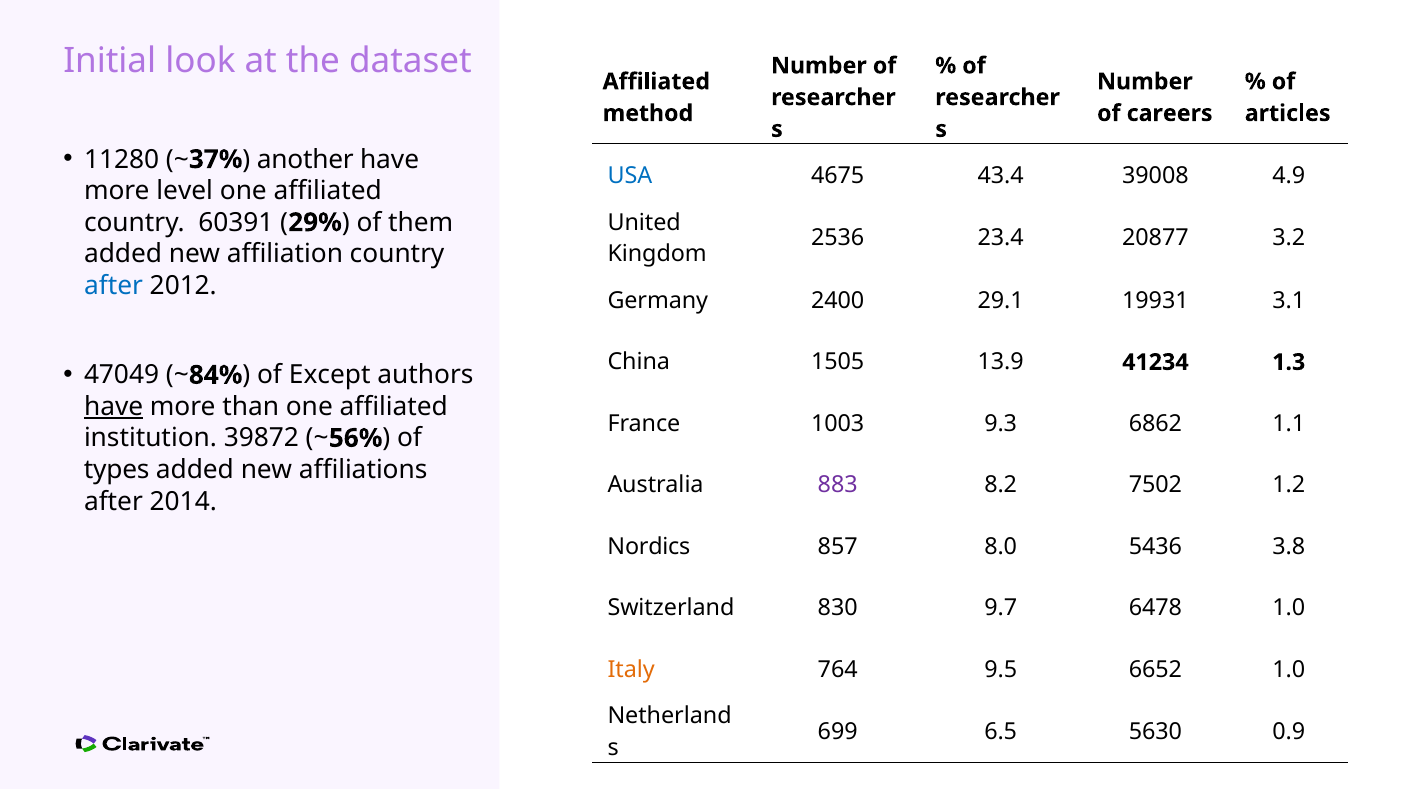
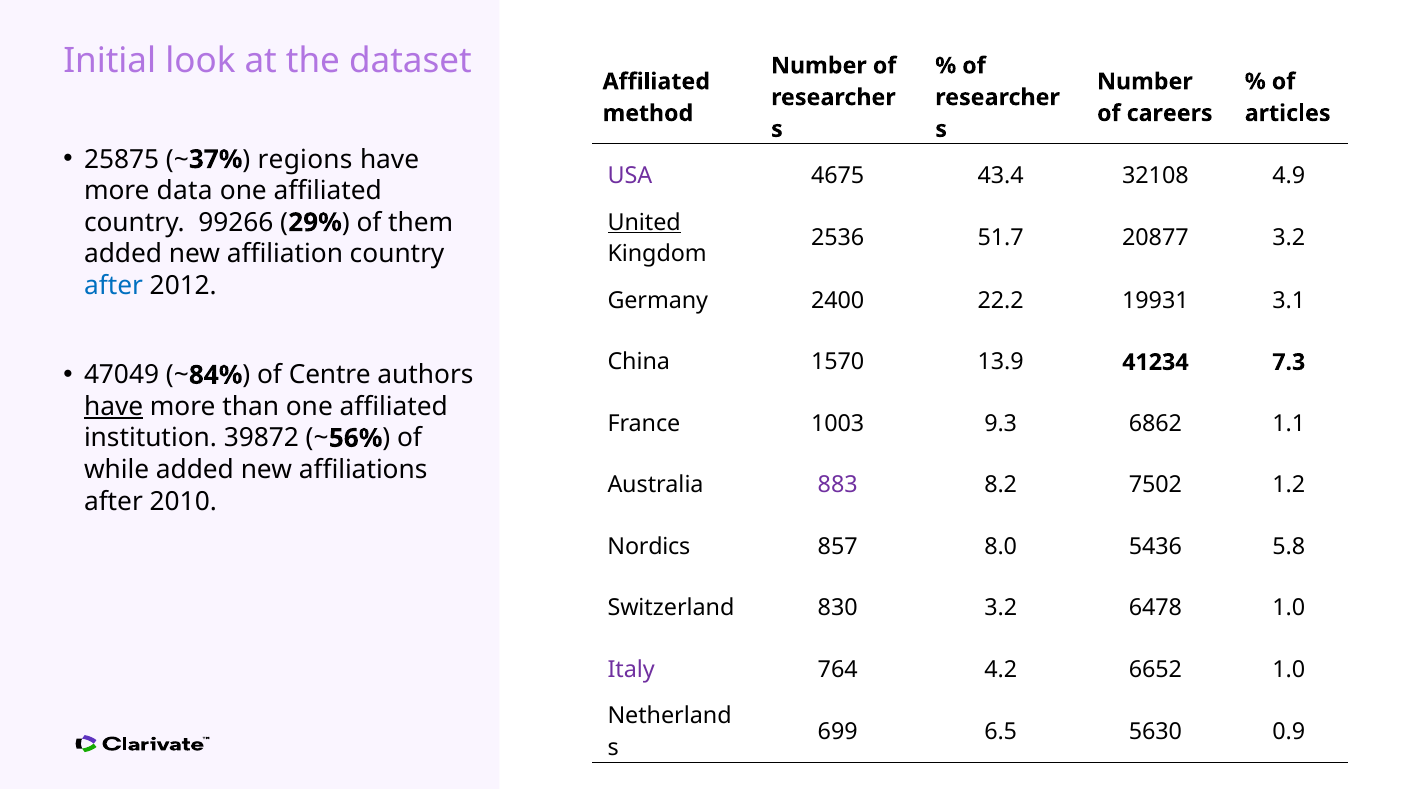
11280: 11280 -> 25875 (122, 159)
another: another -> regions (305, 159)
USA colour: blue -> purple (630, 176)
39008: 39008 -> 32108 (1155, 176)
level: level -> data (185, 191)
60391: 60391 -> 99266 (236, 222)
United underline: none -> present (644, 222)
23.4: 23.4 -> 51.7 (1001, 238)
29.1: 29.1 -> 22.2 (1001, 301)
1505: 1505 -> 1570 (838, 362)
1.3: 1.3 -> 7.3 (1289, 362)
Except: Except -> Centre (330, 375)
types: types -> while (117, 470)
2014: 2014 -> 2010 (183, 501)
3.8: 3.8 -> 5.8 (1289, 546)
830 9.7: 9.7 -> 3.2 (1001, 608)
Italy colour: orange -> purple (631, 669)
9.5: 9.5 -> 4.2 (1001, 669)
